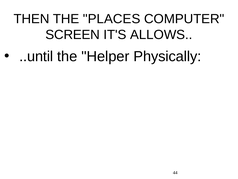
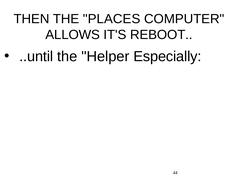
SCREEN: SCREEN -> ALLOWS (73, 35)
ALLOWS: ALLOWS -> REBOOT (161, 35)
Physically: Physically -> Especially (167, 56)
